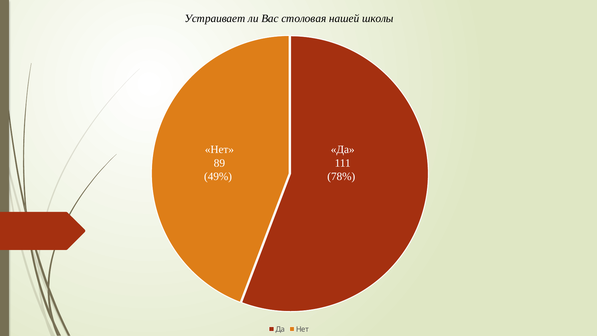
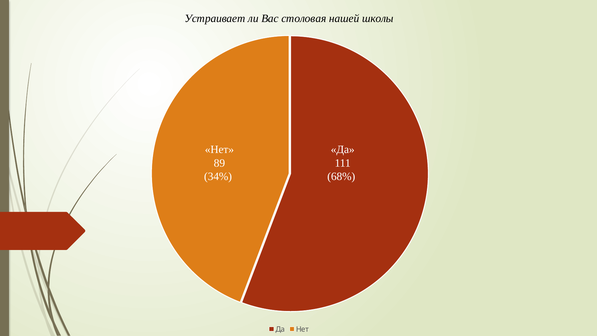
49%: 49% -> 34% (218, 176)
78%: 78% -> 68% (341, 176)
